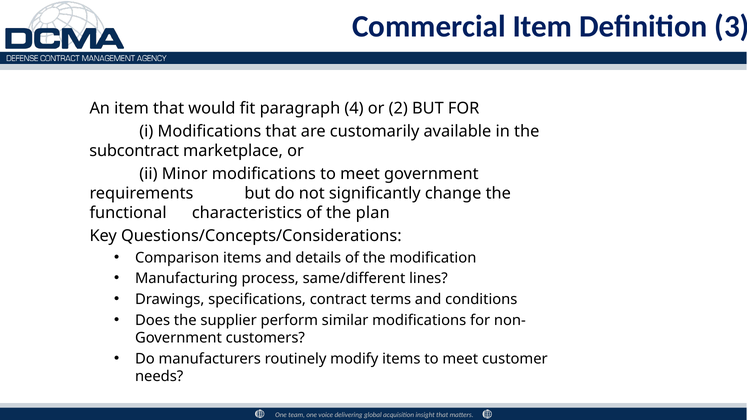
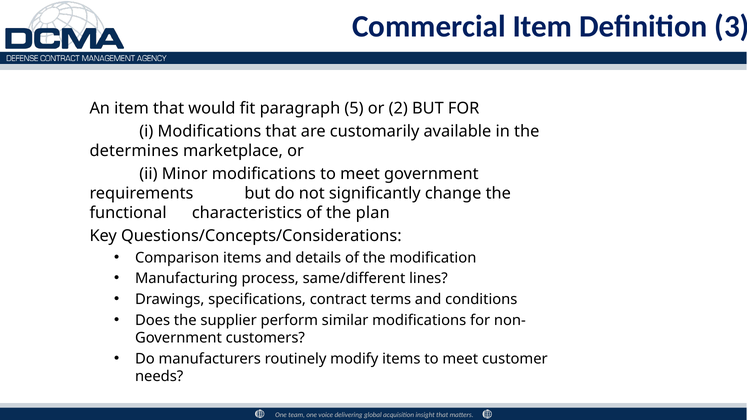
4: 4 -> 5 (354, 108)
subcontract: subcontract -> determines (134, 151)
